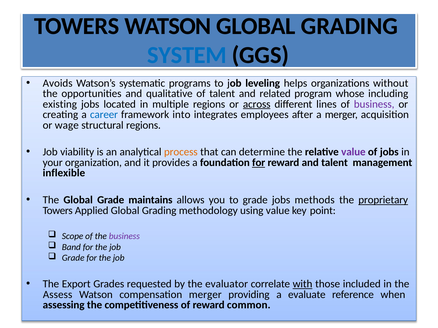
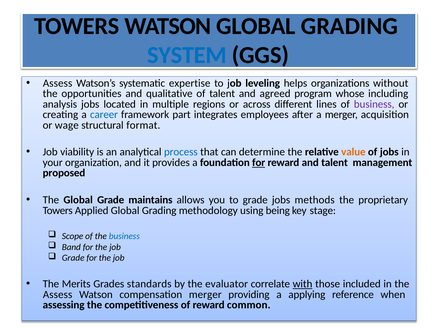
Avoids: Avoids -> Assess (58, 83)
programs: programs -> expertise (190, 83)
related: related -> agreed (275, 94)
existing: existing -> analysis (60, 104)
across underline: present -> none (257, 104)
into: into -> part (182, 115)
structural regions: regions -> format (143, 125)
process colour: orange -> blue (181, 152)
value colour: purple -> orange (353, 152)
inflexible: inflexible -> proposed (64, 173)
proprietary underline: present -> none (383, 200)
using value: value -> being (278, 211)
point: point -> stage (323, 211)
business colour: purple -> blue (124, 236)
Export: Export -> Merits (76, 284)
requested: requested -> standards (149, 284)
evaluate: evaluate -> applying (307, 295)
